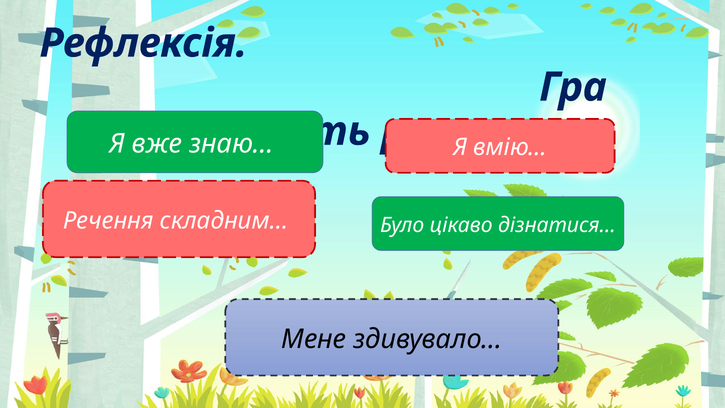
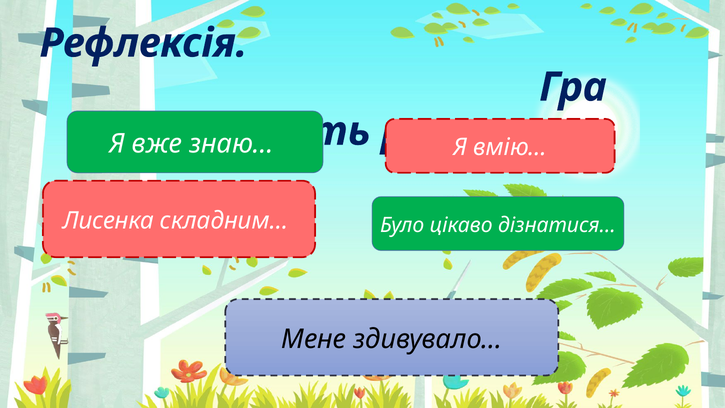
Речення: Речення -> Лисенка (109, 221)
